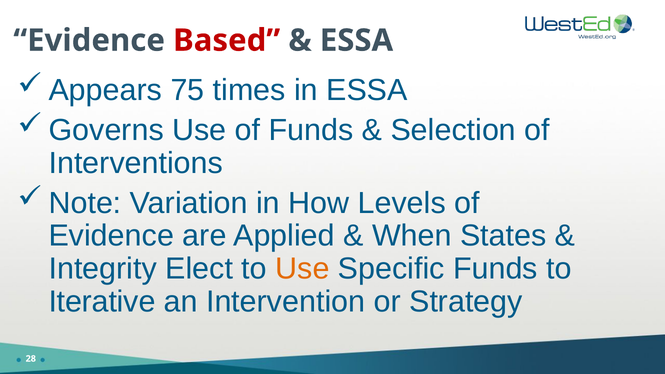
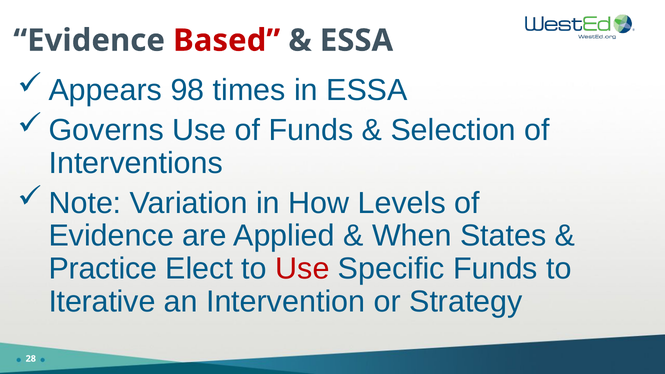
75: 75 -> 98 (187, 90)
Integrity: Integrity -> Practice (103, 269)
Use colour: orange -> red (302, 269)
